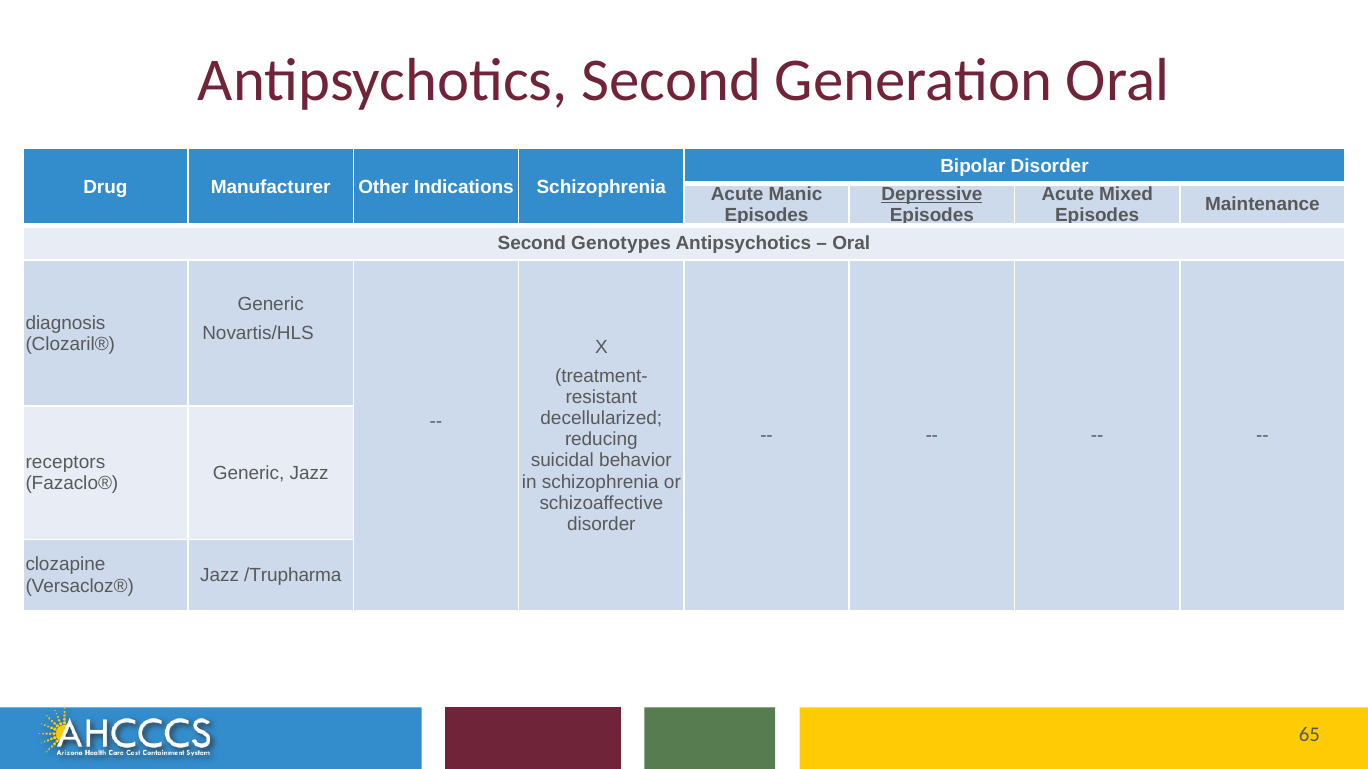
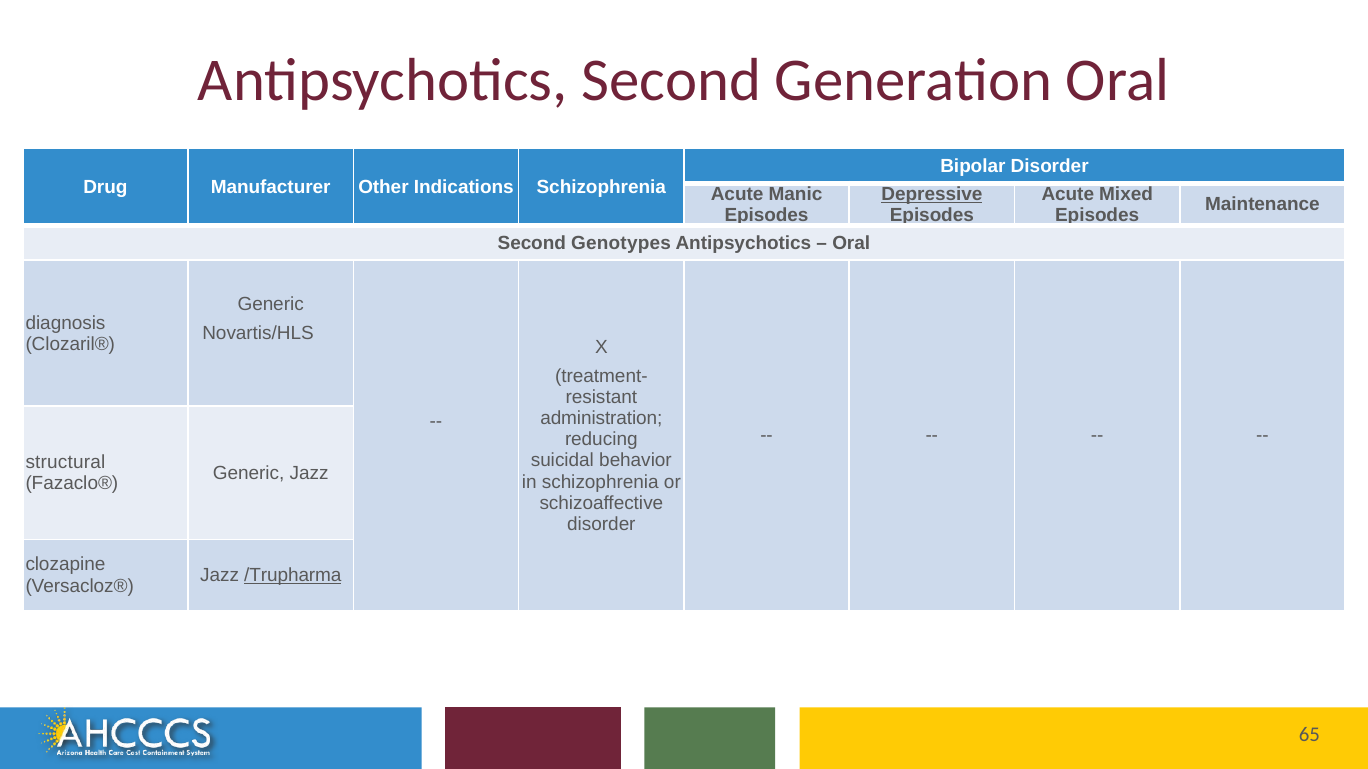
decellularized: decellularized -> administration (601, 419)
receptors: receptors -> structural (65, 463)
/Trupharma underline: none -> present (293, 576)
